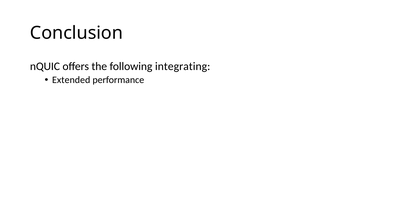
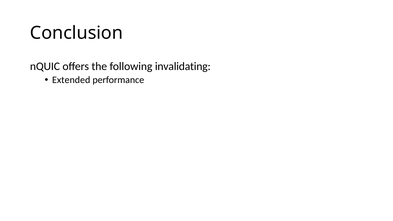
integrating: integrating -> invalidating (183, 66)
